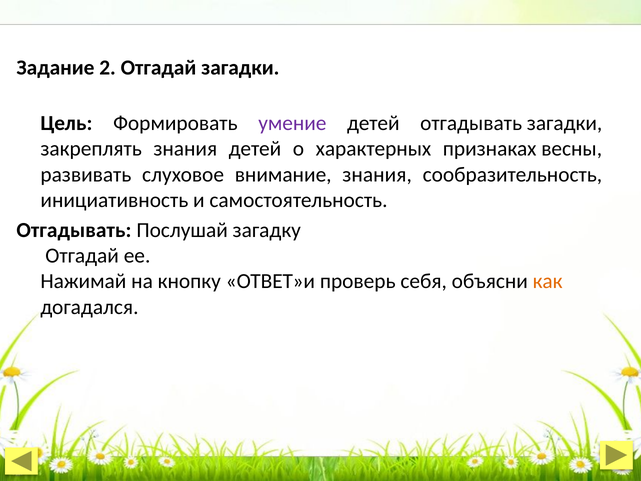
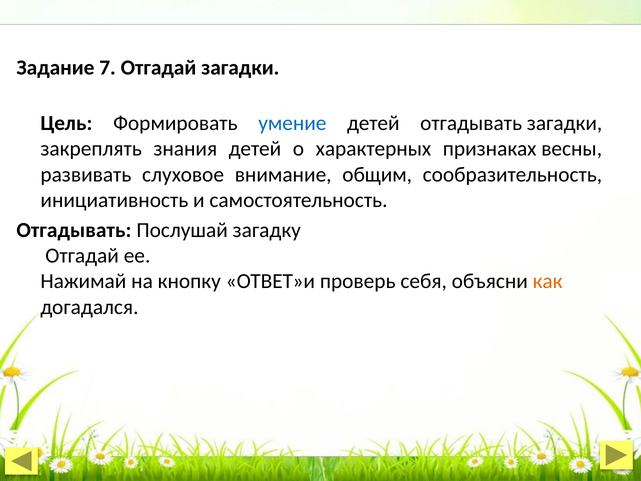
2: 2 -> 7 (108, 68)
умение colour: purple -> blue (292, 123)
внимание знания: знания -> общим (377, 174)
